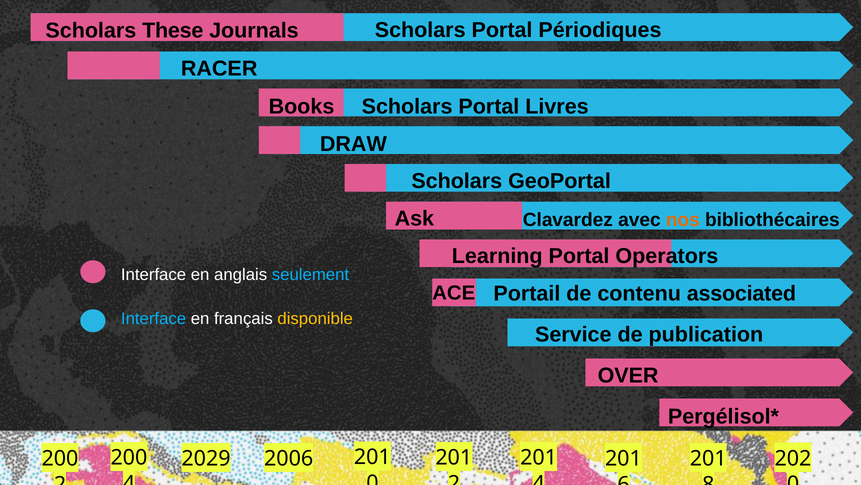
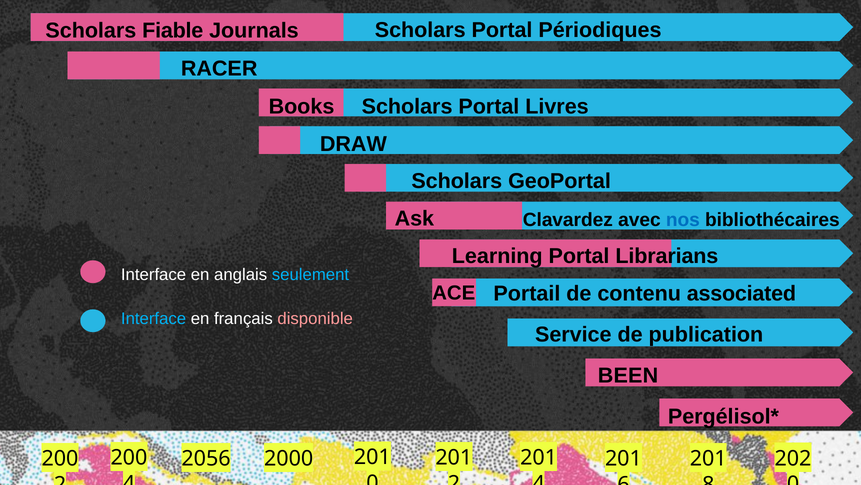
These: These -> Fiable (173, 30)
nos colour: orange -> blue (683, 219)
Operators: Operators -> Librarians (667, 256)
disponible colour: yellow -> pink (315, 318)
OVER: OVER -> BEEN (628, 375)
2029: 2029 -> 2056 (206, 458)
2006: 2006 -> 2000 (289, 458)
